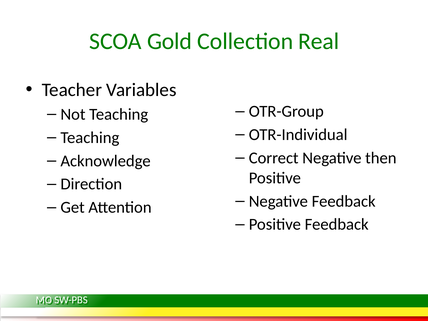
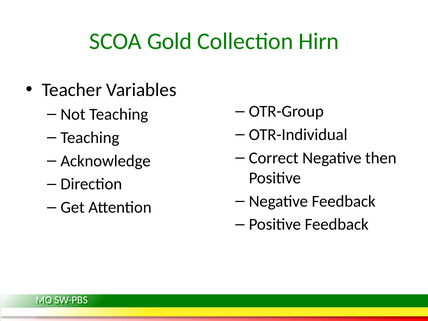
Real: Real -> Hirn (319, 41)
